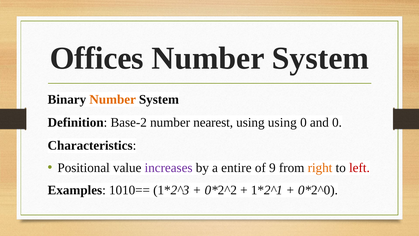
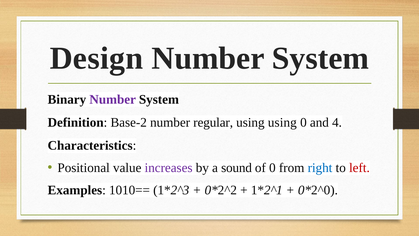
Offices: Offices -> Design (96, 58)
Number colour: orange -> purple (113, 99)
nearest: nearest -> regular (213, 122)
and 0: 0 -> 4 (337, 122)
entire: entire -> sound (237, 168)
of 9: 9 -> 0 (272, 168)
right colour: orange -> blue (320, 168)
